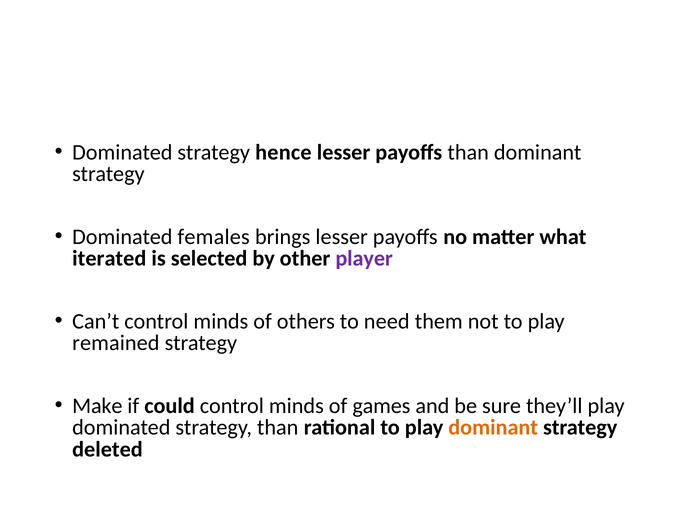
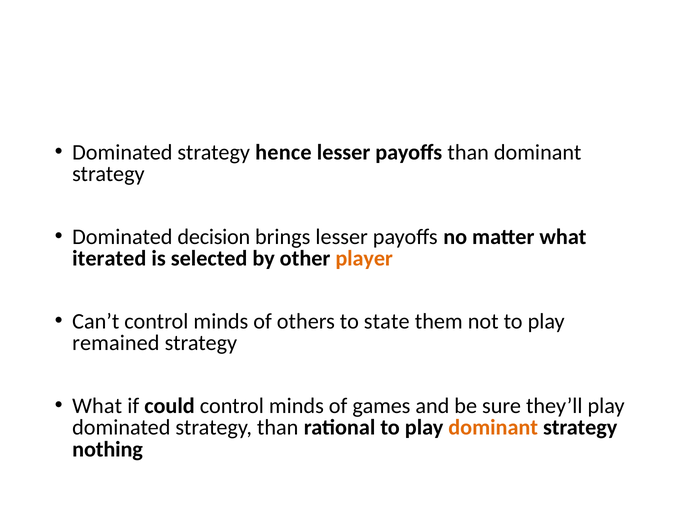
females: females -> decision (214, 237)
player colour: purple -> orange (364, 259)
need: need -> state (387, 321)
Make: Make -> What (97, 406)
deleted: deleted -> nothing (108, 449)
